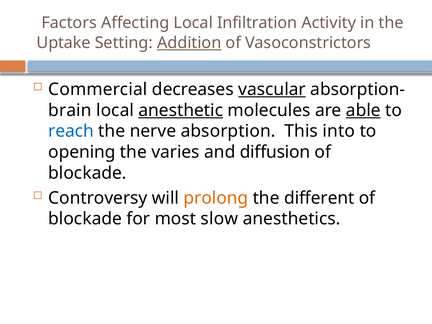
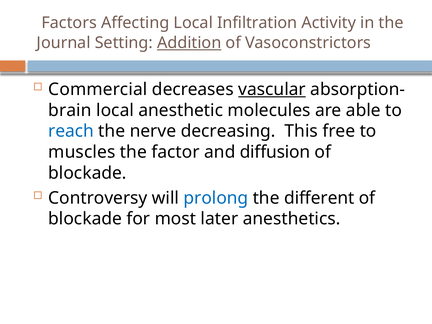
Uptake: Uptake -> Journal (64, 43)
anesthetic underline: present -> none (181, 110)
able underline: present -> none (363, 110)
absorption: absorption -> decreasing (228, 131)
into: into -> free (339, 131)
opening: opening -> muscles (82, 152)
varies: varies -> factor (175, 152)
prolong colour: orange -> blue (216, 198)
slow: slow -> later (219, 219)
